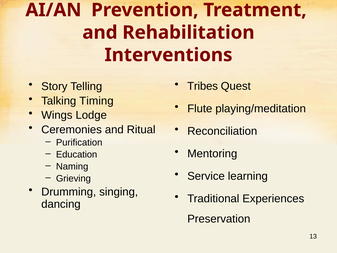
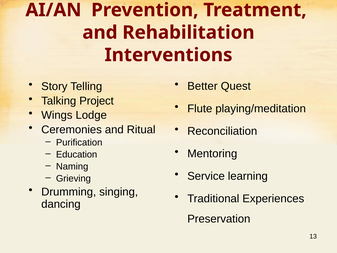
Tribes: Tribes -> Better (202, 86)
Timing: Timing -> Project (97, 101)
